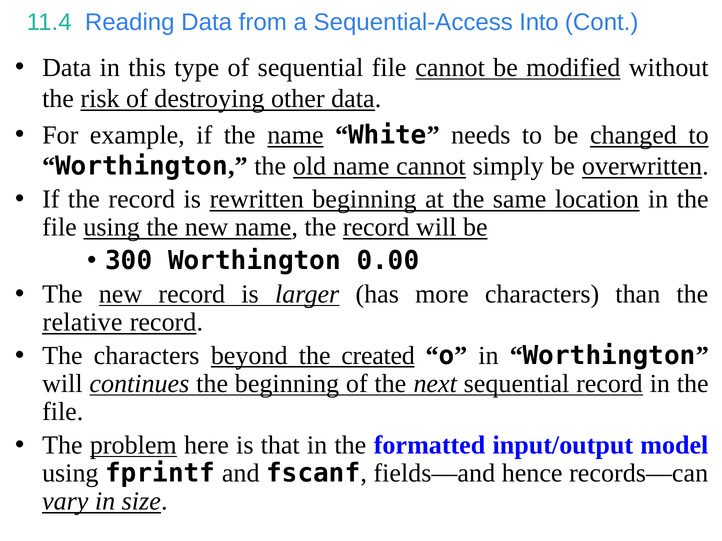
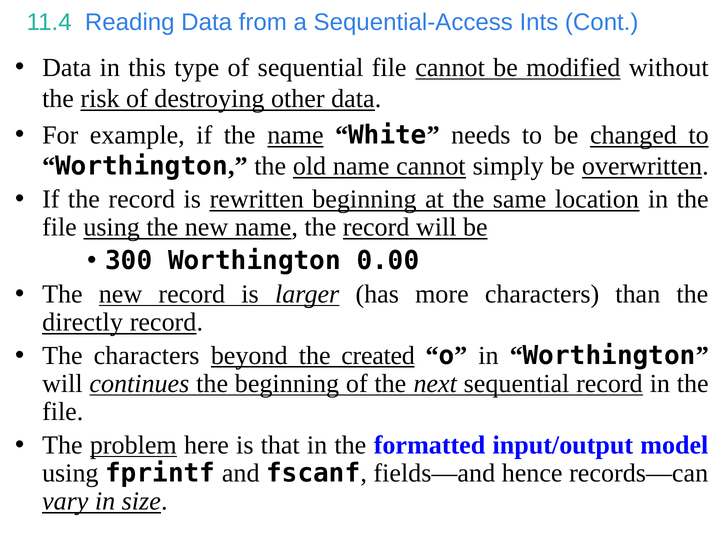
Into: Into -> Ints (539, 22)
relative: relative -> directly (83, 322)
